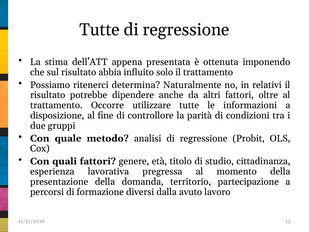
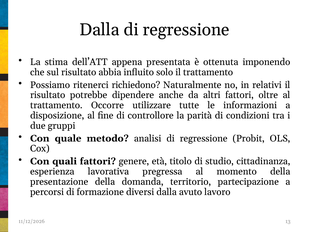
Tutte: Tutte -> Dalla (99, 30)
determina: determina -> richiedono (136, 85)
